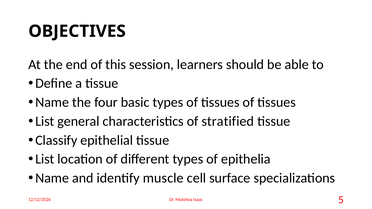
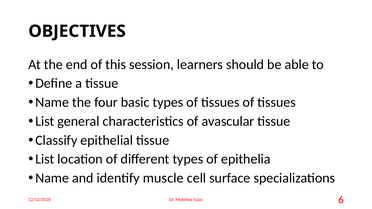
stratified: stratified -> avascular (228, 121)
5: 5 -> 6 (341, 200)
